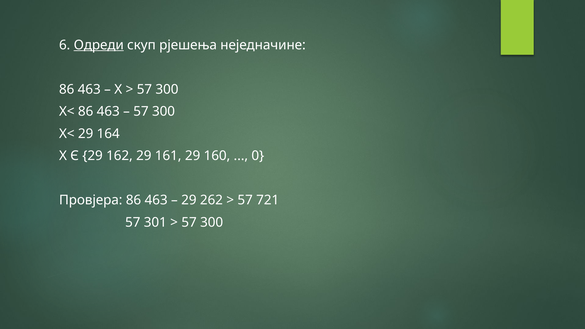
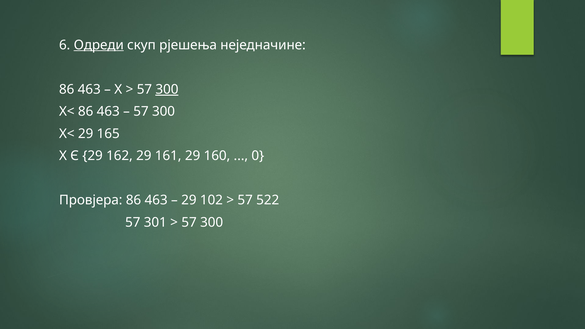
300 underline: none -> present (167, 89)
164: 164 -> 165 (108, 134)
262: 262 -> 102 (211, 200)
721: 721 -> 522 (268, 200)
